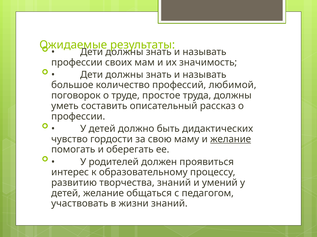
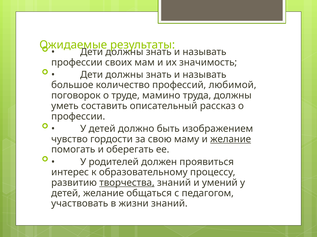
простое: простое -> мамино (161, 96)
дидактических: дидактических -> изображением (218, 129)
творчества underline: none -> present (127, 183)
